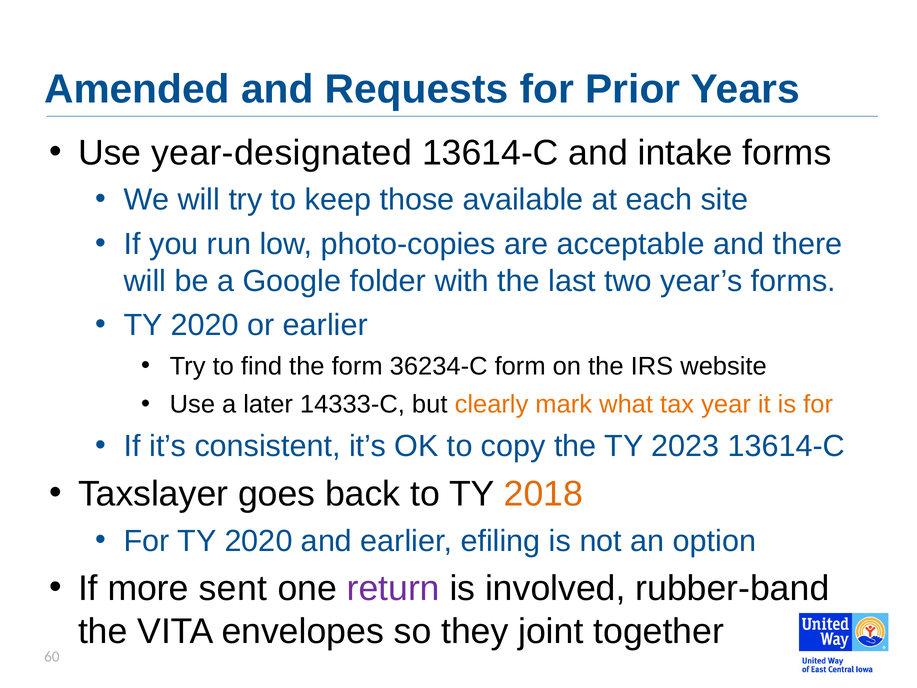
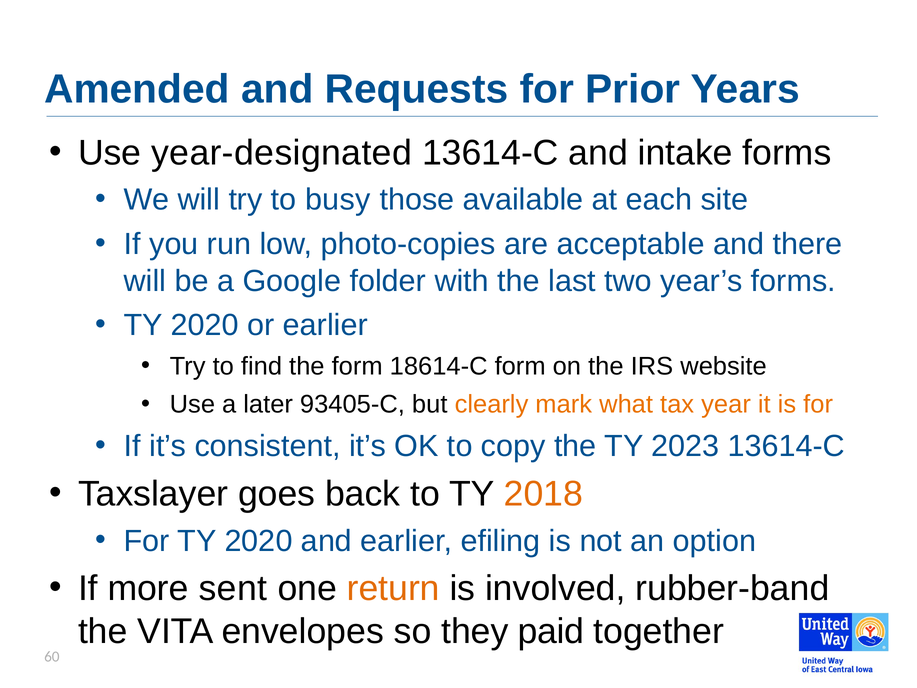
keep: keep -> busy (338, 200)
36234-C: 36234-C -> 18614-C (439, 366)
14333-C: 14333-C -> 93405-C (352, 404)
return colour: purple -> orange (393, 588)
joint: joint -> paid (551, 631)
